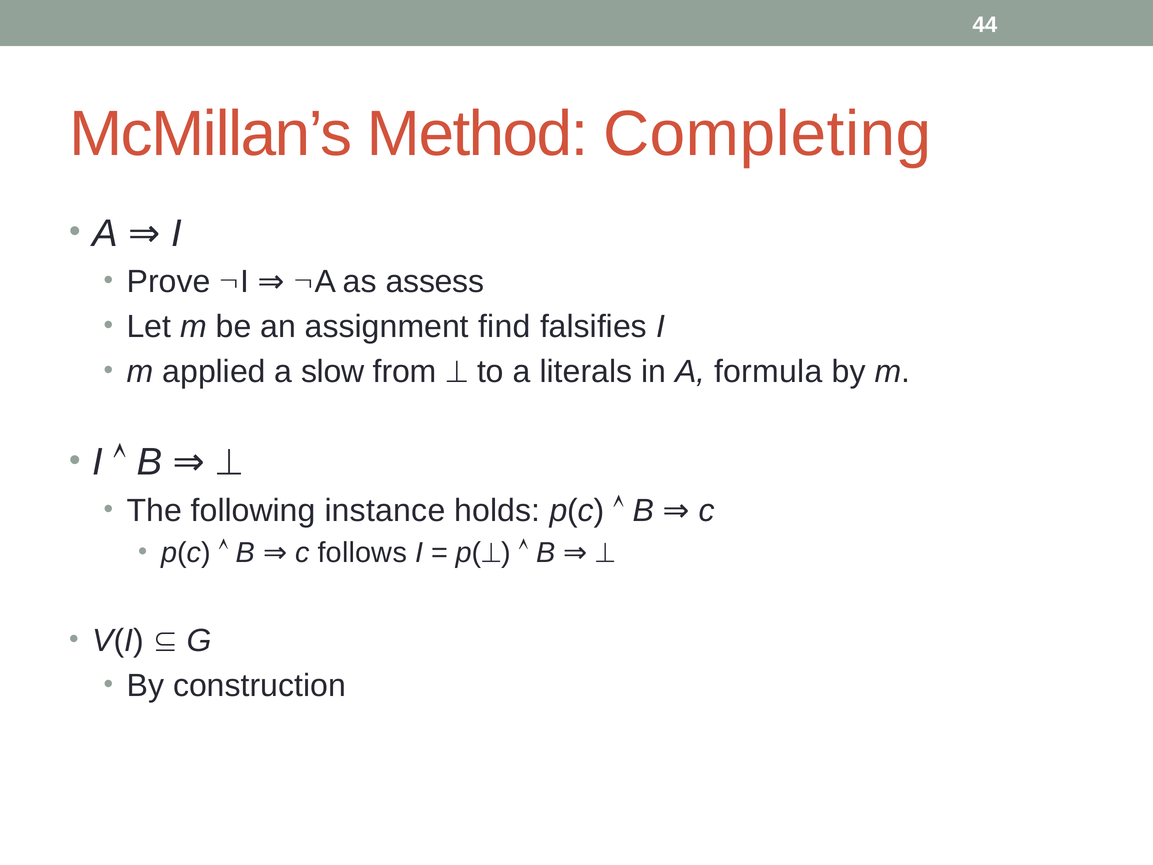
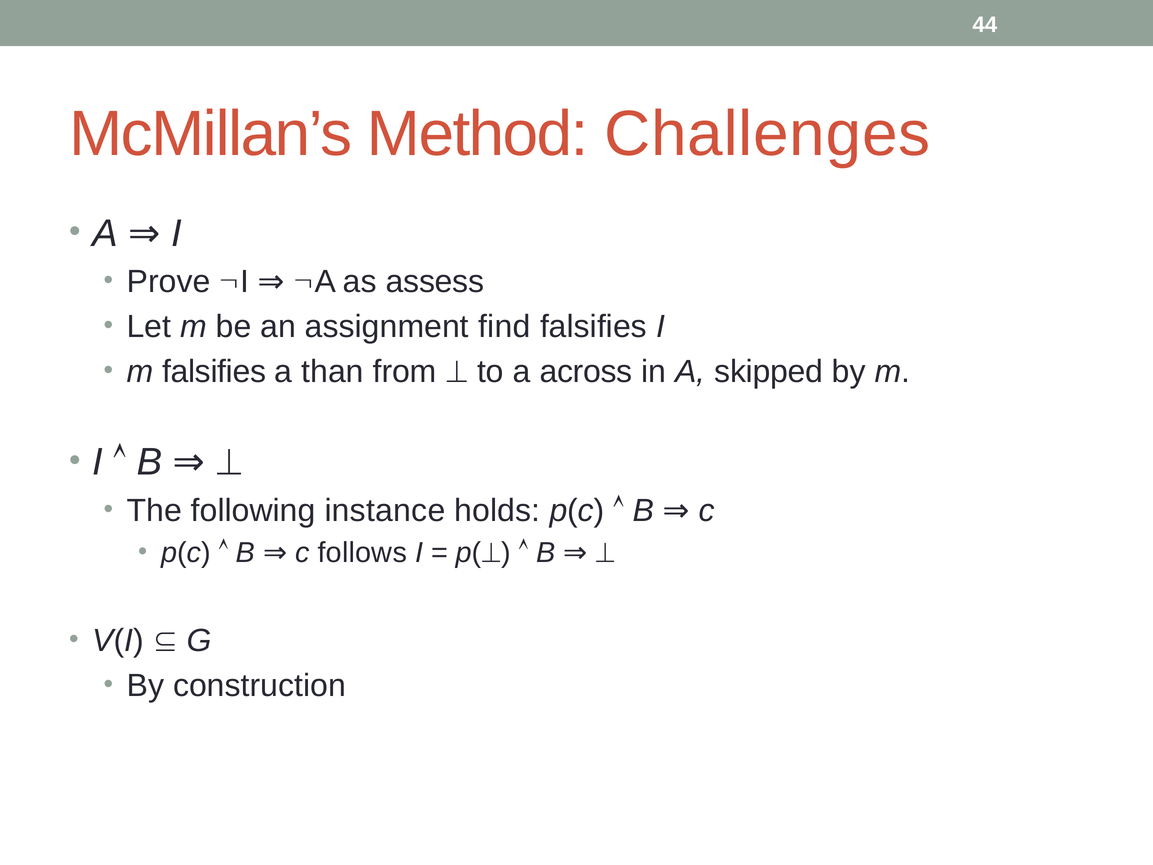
Completing: Completing -> Challenges (767, 134)
m applied: applied -> falsifies (214, 371)
slow: slow -> than (333, 371)
literals: literals -> across (586, 371)
formula: formula -> skipped (769, 371)
